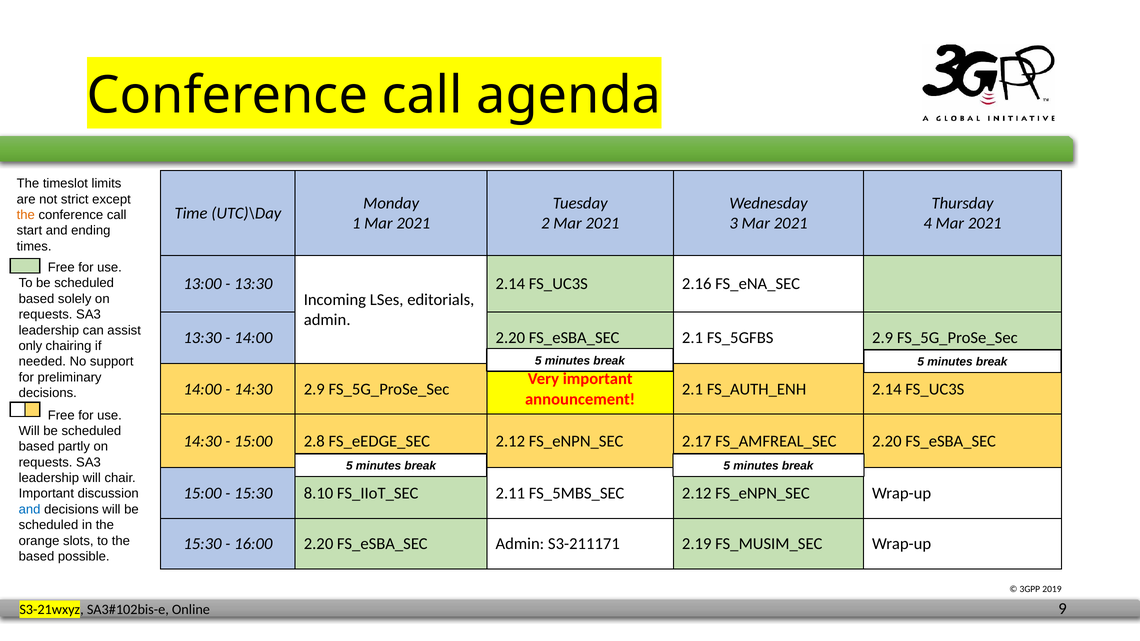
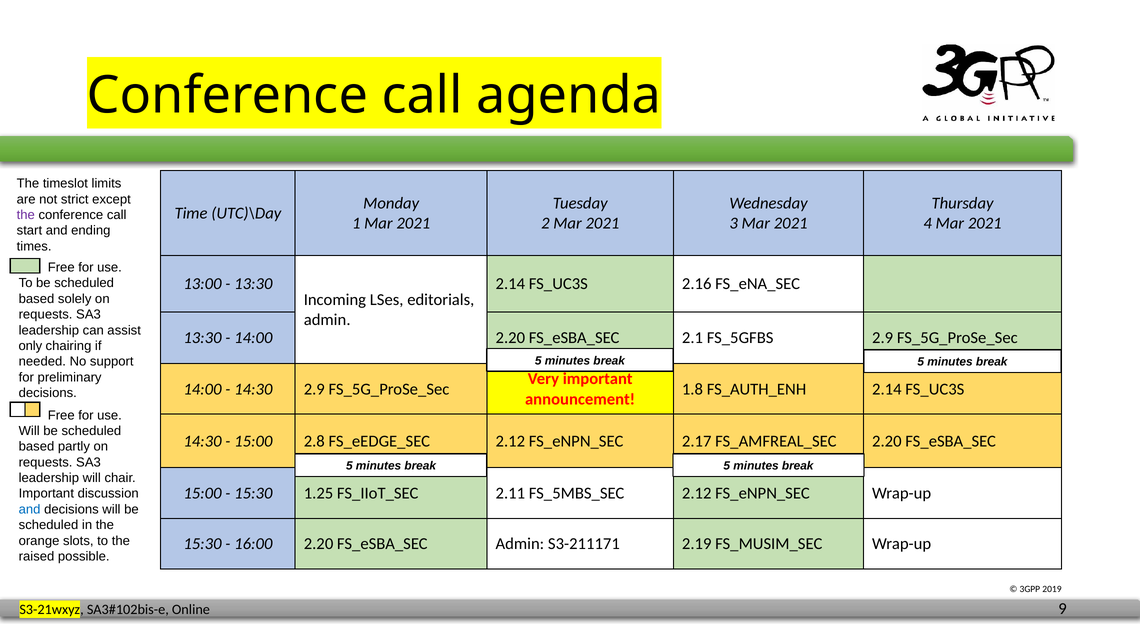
the colour: orange -> purple (26, 215)
2.1: 2.1 -> 1.8 (692, 389)
8.10: 8.10 -> 1.25 (319, 493)
based: based -> raised (37, 557)
